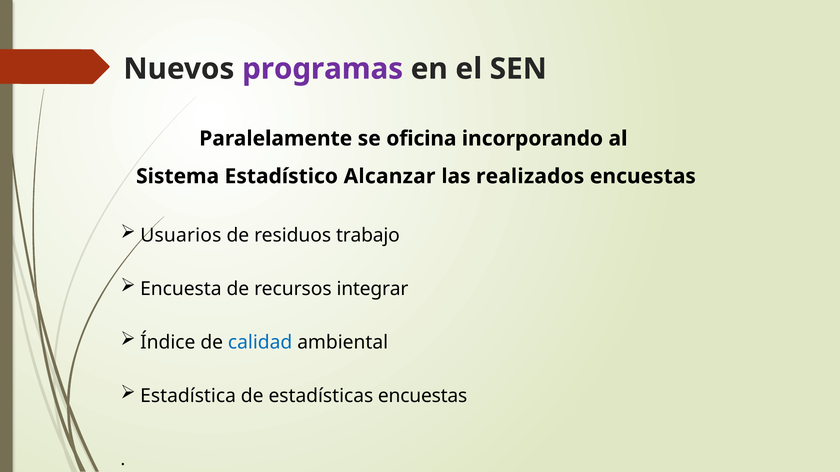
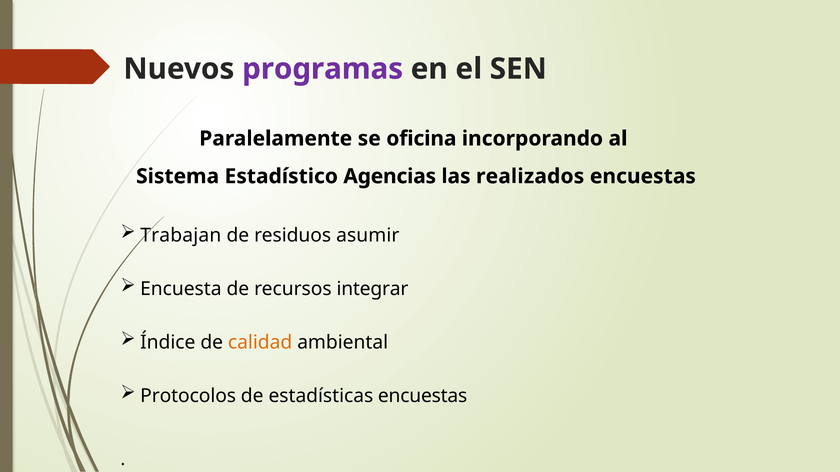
Alcanzar: Alcanzar -> Agencias (390, 177)
Usuarios: Usuarios -> Trabajan (181, 236)
trabajo: trabajo -> asumir (368, 236)
calidad colour: blue -> orange (260, 343)
Estadística: Estadística -> Protocolos (188, 396)
